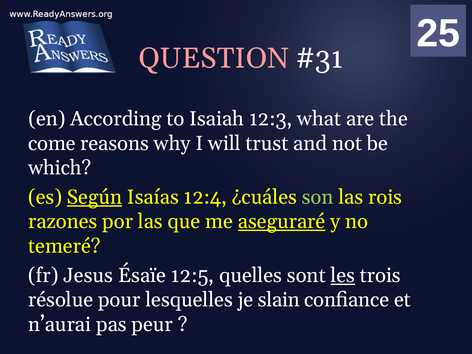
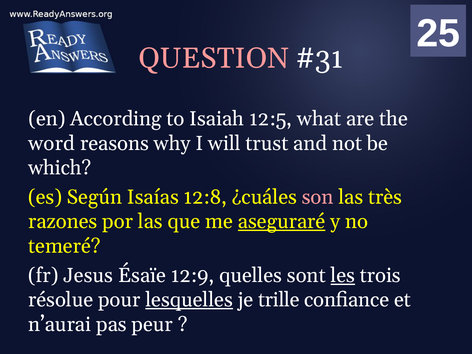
12:3: 12:3 -> 12:5 (271, 119)
come: come -> word (52, 143)
Según underline: present -> none (94, 197)
12:4: 12:4 -> 12:8 (205, 197)
son colour: light green -> pink (318, 197)
rois: rois -> très (385, 197)
12:5: 12:5 -> 12:9 (193, 276)
lesquelles underline: none -> present (189, 300)
slain: slain -> trille (279, 300)
